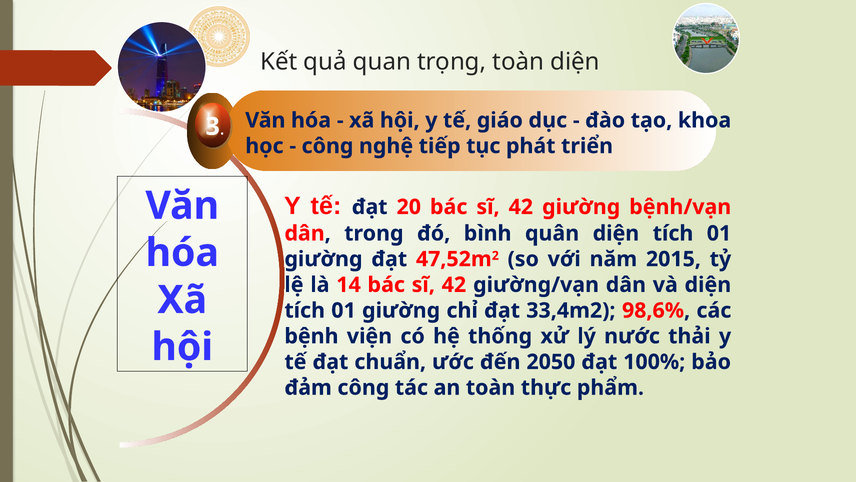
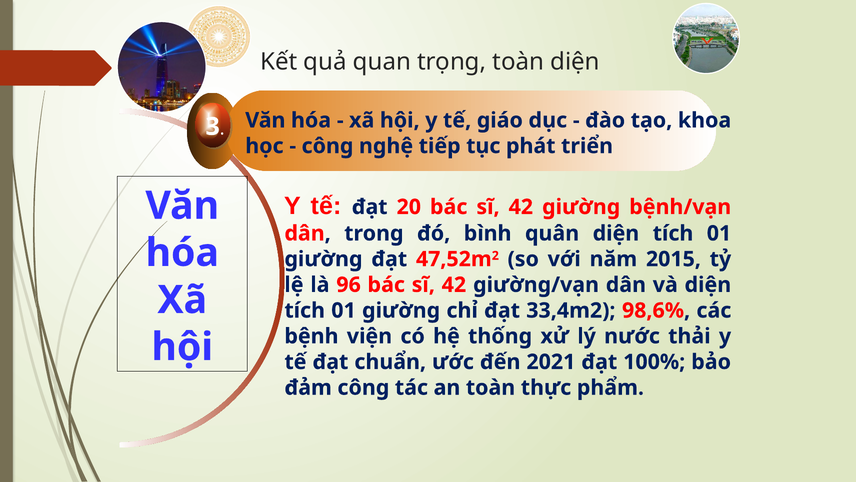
14: 14 -> 96 (349, 285)
2050: 2050 -> 2021 (551, 362)
